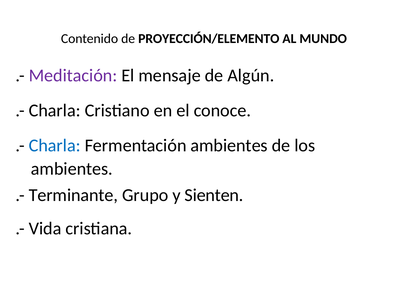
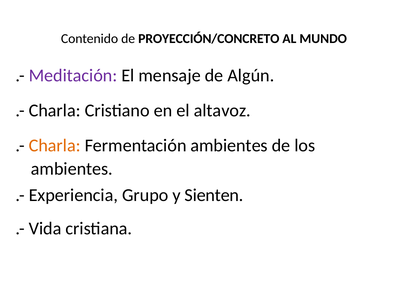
PROYECCIÓN/ELEMENTO: PROYECCIÓN/ELEMENTO -> PROYECCIÓN/CONCRETO (209, 39)
conoce: conoce -> altavoz (222, 110)
Charla colour: blue -> orange (55, 146)
Terminante: Terminante -> Experiencia (73, 195)
